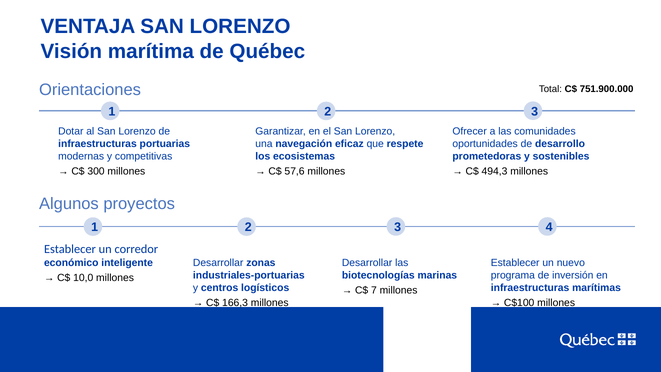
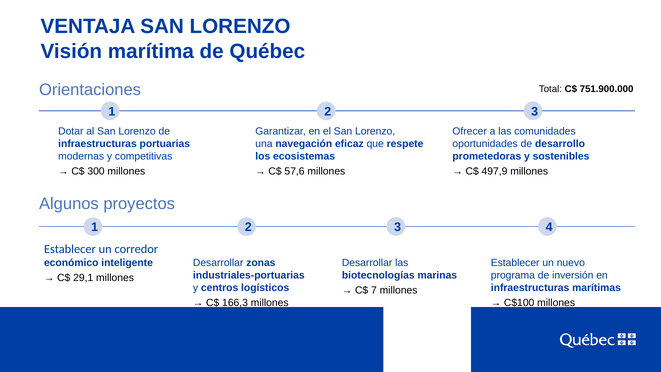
494,3: 494,3 -> 497,9 (495, 171)
10,0: 10,0 -> 29,1 (83, 278)
